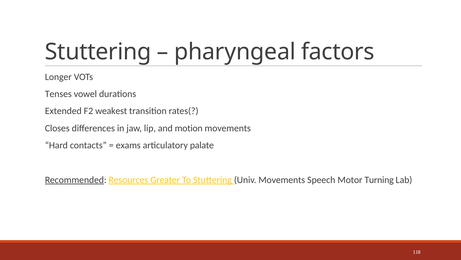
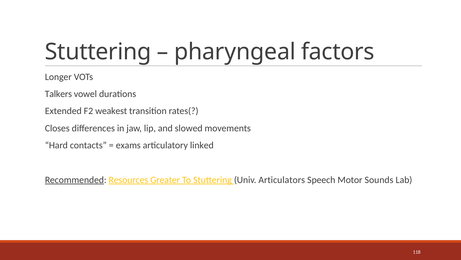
Tenses: Tenses -> Talkers (58, 94)
motion: motion -> slowed (189, 128)
palate: palate -> linked (202, 145)
Univ Movements: Movements -> Articulators (282, 179)
Turning: Turning -> Sounds (379, 179)
